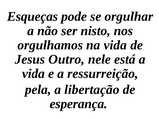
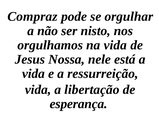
Esqueças: Esqueças -> Compraz (32, 17)
Outro: Outro -> Nossa (67, 59)
pela: pela -> vida (38, 90)
